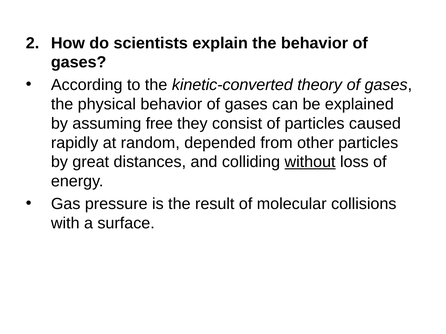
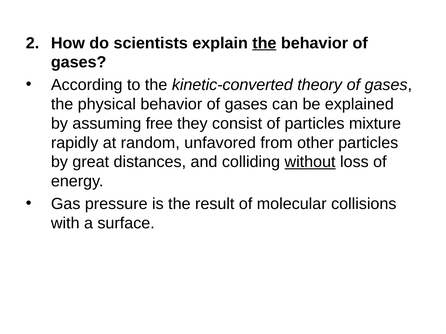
the underline: none -> present (264, 43)
caused: caused -> mixture (375, 124)
depended: depended -> unfavored (220, 143)
